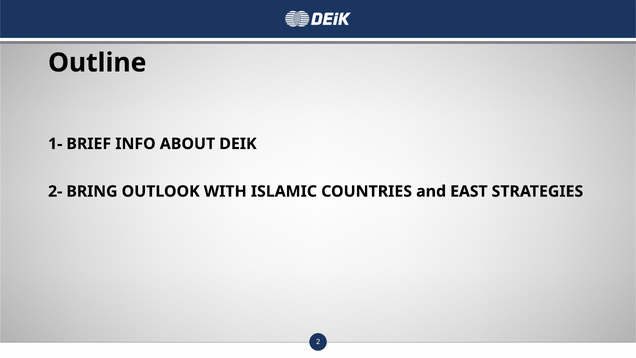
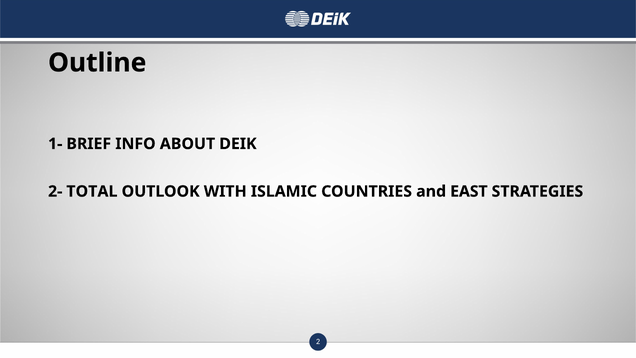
BRING: BRING -> TOTAL (92, 191)
